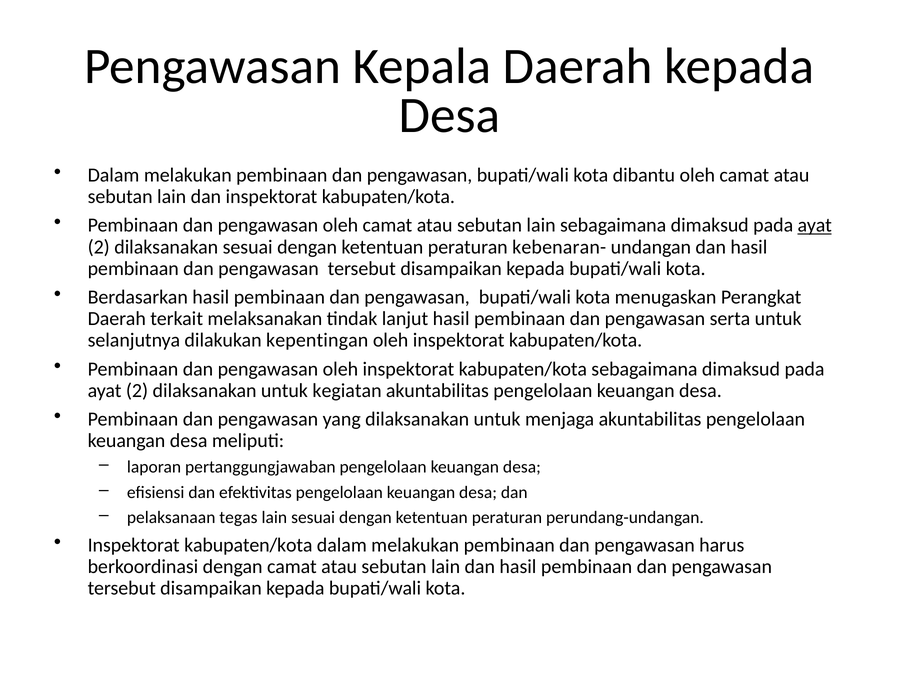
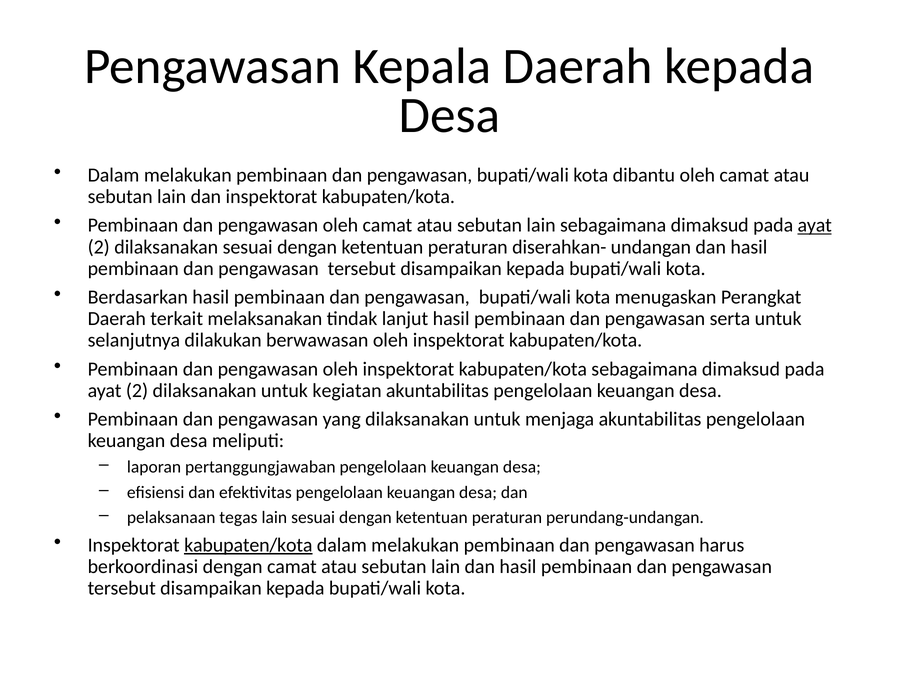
kebenaran-: kebenaran- -> diserahkan- (559, 247)
kepentingan: kepentingan -> berwawasan (317, 340)
kabupaten/kota underline: none -> present (248, 545)
